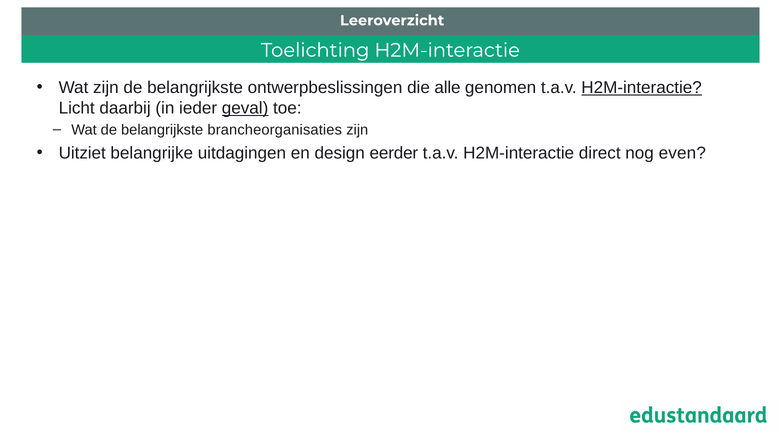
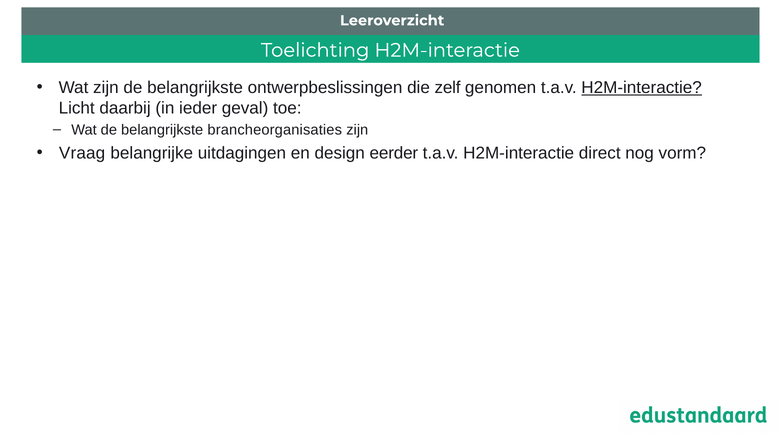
alle: alle -> zelf (448, 88)
geval underline: present -> none (245, 108)
Uitziet: Uitziet -> Vraag (82, 153)
even: even -> vorm (682, 153)
